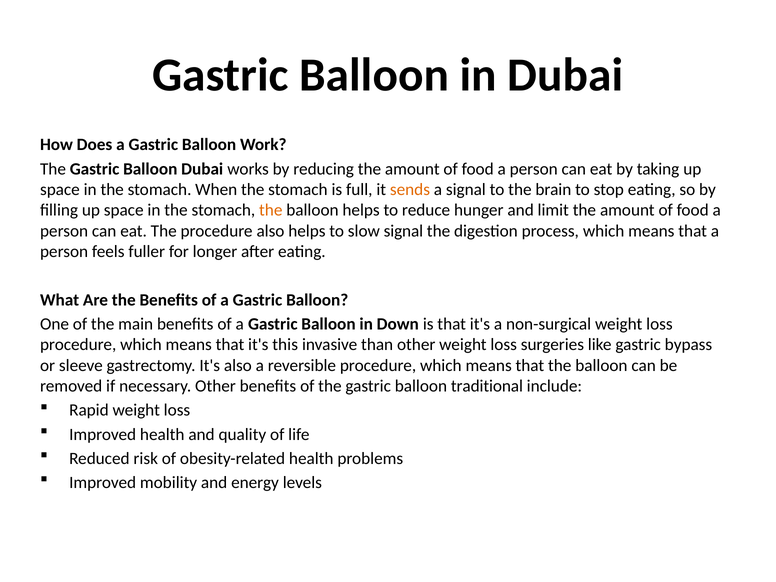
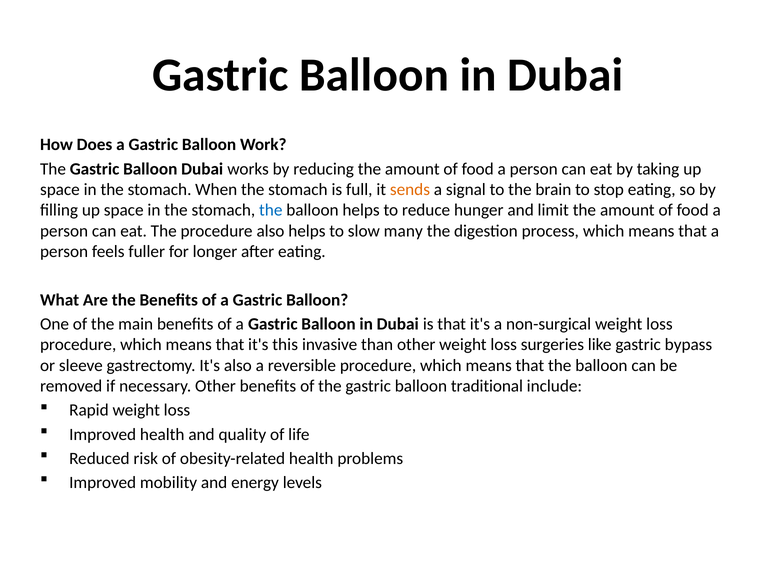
the colour: orange -> blue (271, 210)
slow signal: signal -> many (403, 231)
Down: Down -> Dubai (398, 324)
